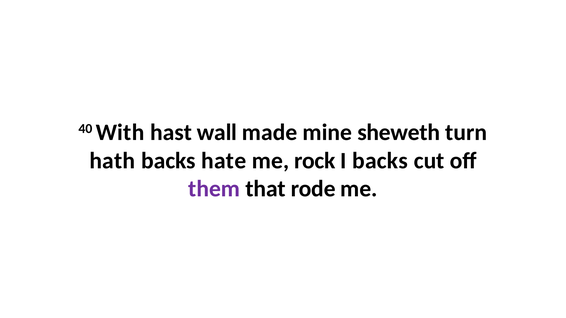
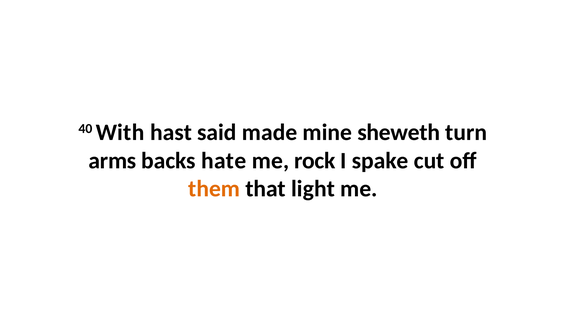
wall: wall -> said (217, 133)
hath: hath -> arms (112, 161)
I backs: backs -> spake (380, 161)
them colour: purple -> orange (214, 189)
rode: rode -> light (313, 189)
